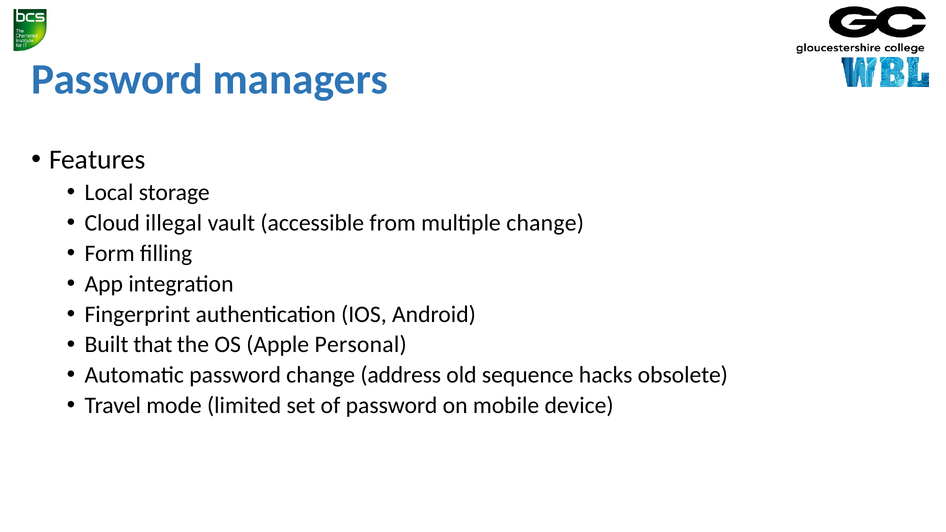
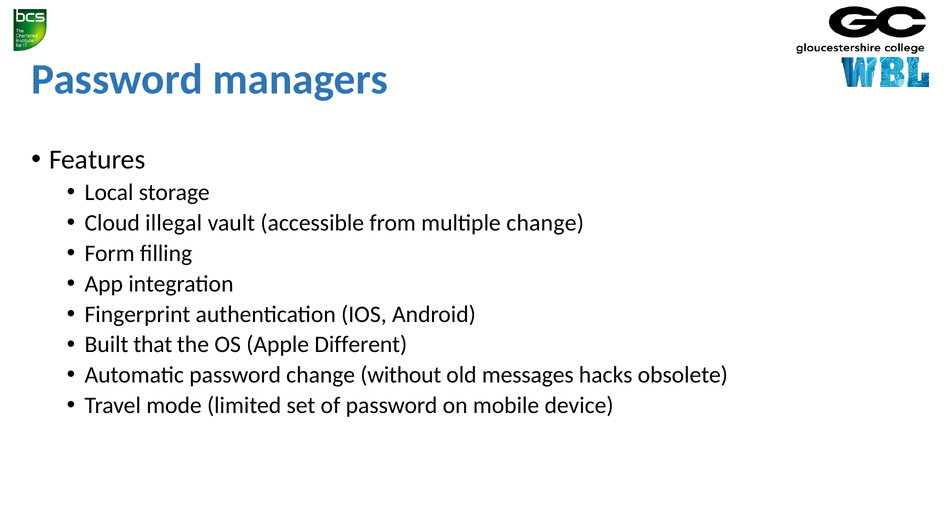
Personal: Personal -> Different (361, 345)
address: address -> without (401, 375)
sequence: sequence -> messages (528, 375)
